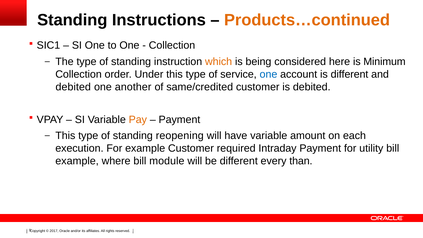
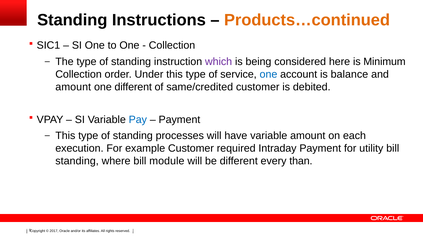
which colour: orange -> purple (219, 62)
is different: different -> balance (349, 74)
debited: debited -> amount (73, 87)
one another: another -> different (133, 87)
Pay colour: orange -> blue (138, 120)
reopening: reopening -> processes (180, 136)
example: example -> standing (77, 161)
